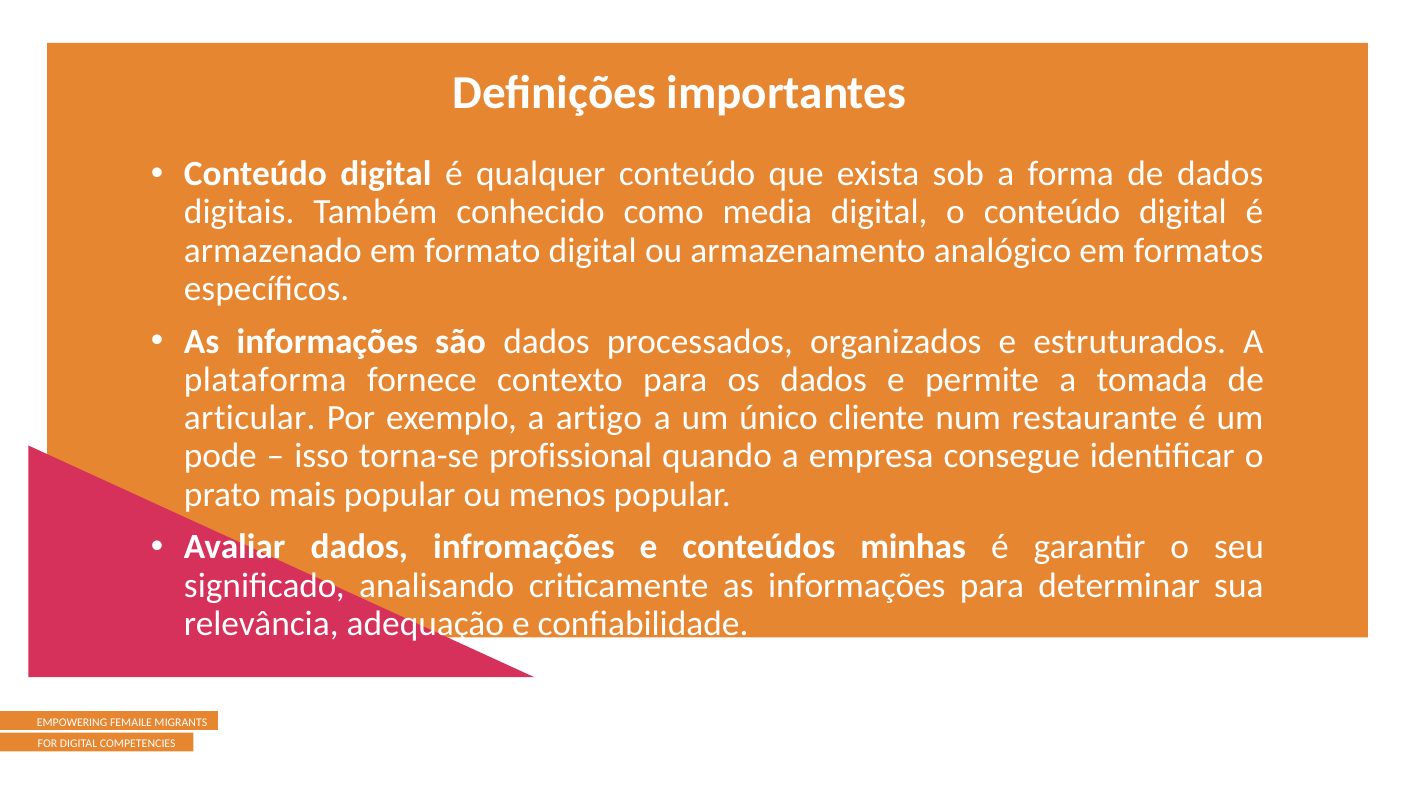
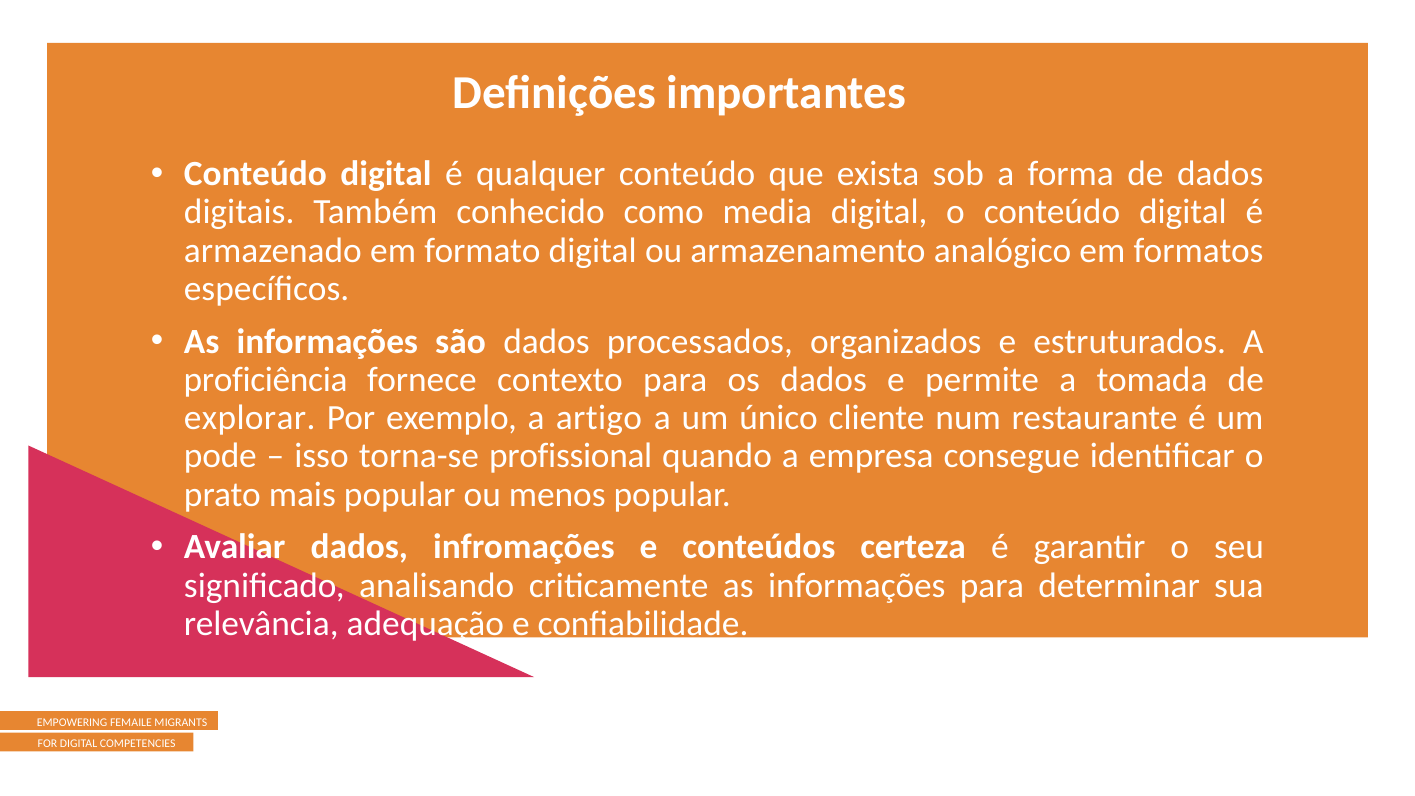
plataforma: plataforma -> proficiência (266, 380)
articular: articular -> explorar (250, 418)
minhas: minhas -> certeza (913, 547)
